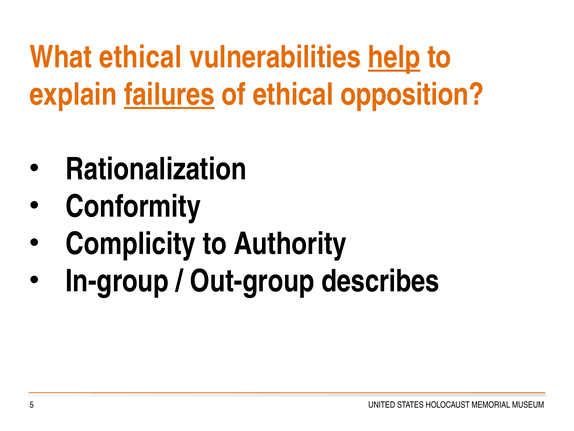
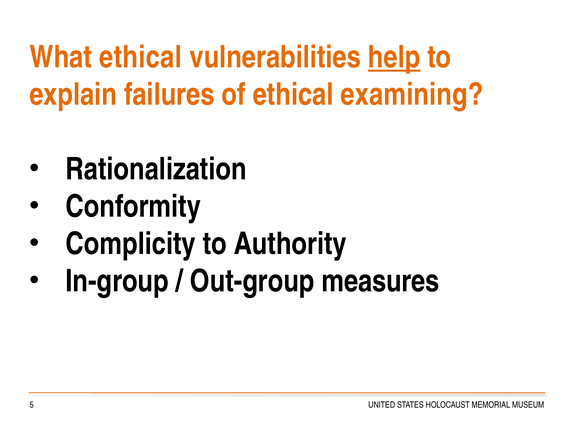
failures underline: present -> none (169, 95)
opposition: opposition -> examining (412, 95)
describes: describes -> measures (380, 281)
